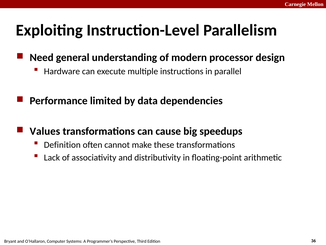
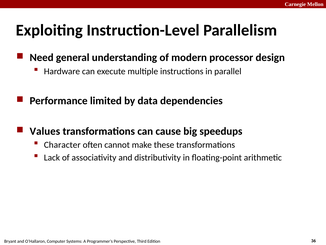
Definition: Definition -> Character (62, 145)
